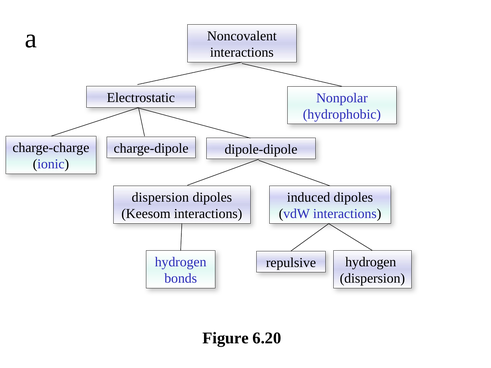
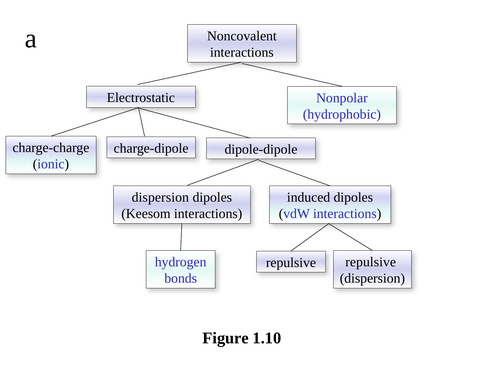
repulsive hydrogen: hydrogen -> repulsive (371, 262)
6.20: 6.20 -> 1.10 (267, 338)
